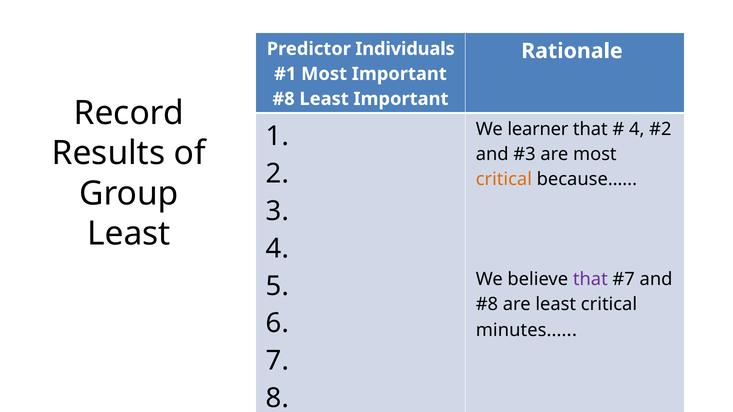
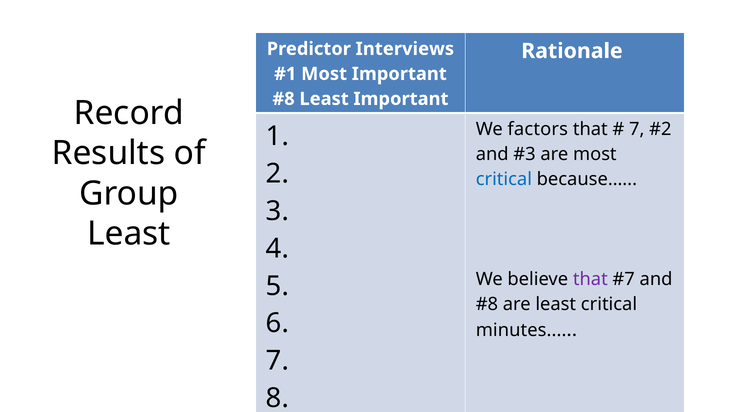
Individuals: Individuals -> Interviews (405, 49)
learner: learner -> factors (538, 129)
4: 4 -> 7 (637, 129)
critical colour: orange -> blue (504, 180)
